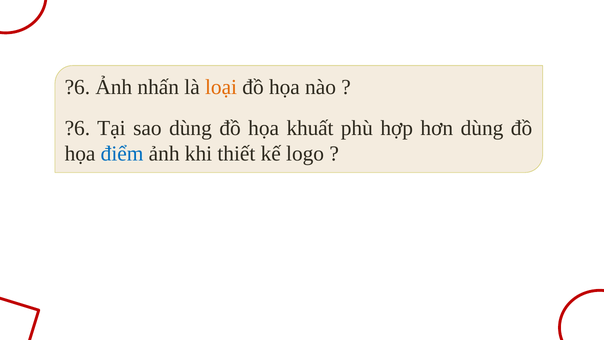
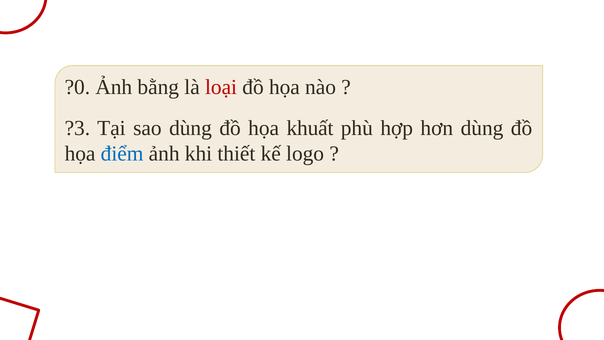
?6: ?6 -> ?0 (77, 87)
nhấn: nhấn -> bằng (158, 87)
loại colour: orange -> red (221, 87)
?6: ?6 -> ?3 (77, 128)
